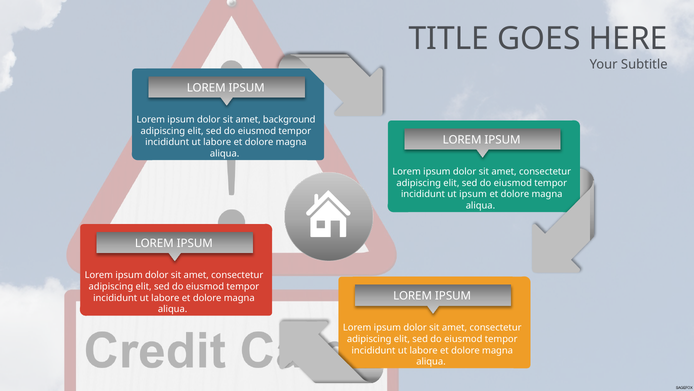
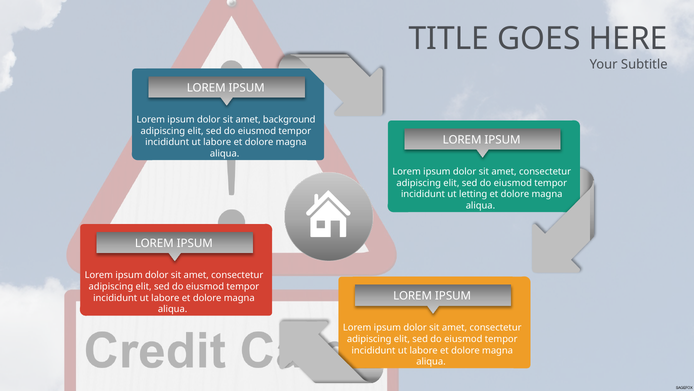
ut ipsum: ipsum -> letting (473, 194)
